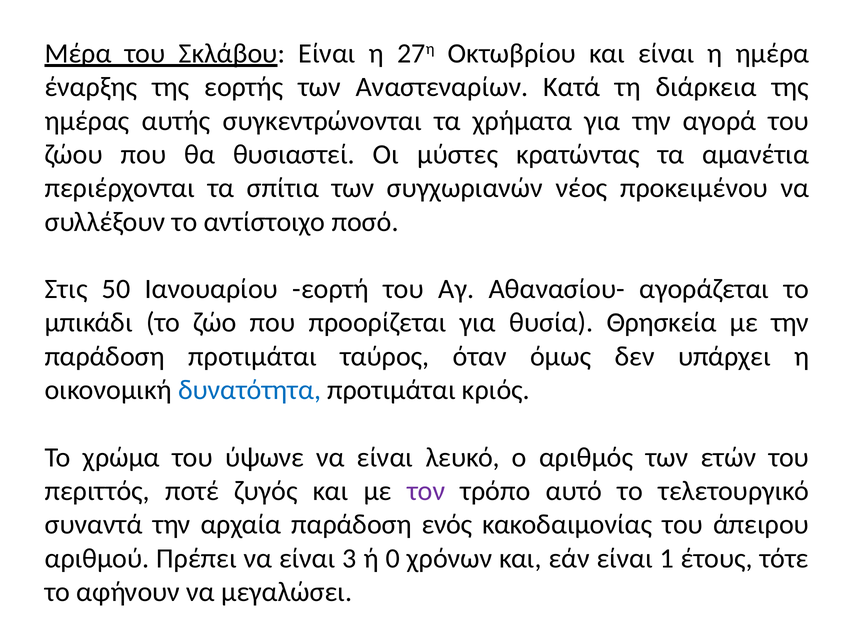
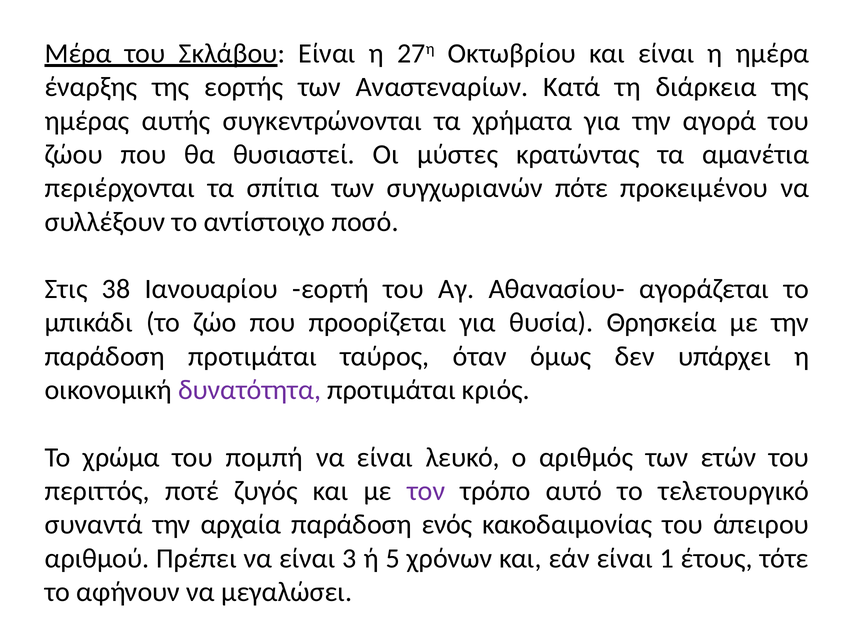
νέος: νέος -> πότε (582, 188)
50: 50 -> 38 (116, 289)
δυνατότητα colour: blue -> purple (250, 390)
ύψωνε: ύψωνε -> πομπή (264, 457)
0: 0 -> 5 (393, 558)
